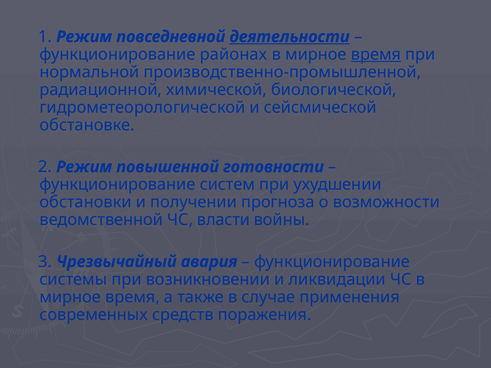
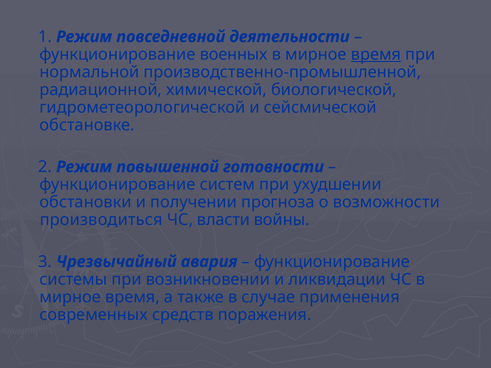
деятельности underline: present -> none (290, 37)
районах: районах -> военных (234, 54)
ведомственной: ведомственной -> производиться (101, 220)
